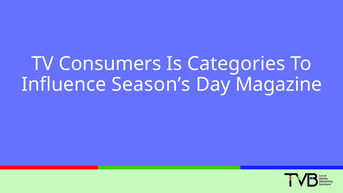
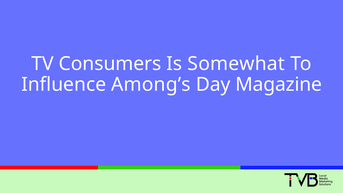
Categories: Categories -> Somewhat (236, 64)
Season’s: Season’s -> Among’s (151, 84)
